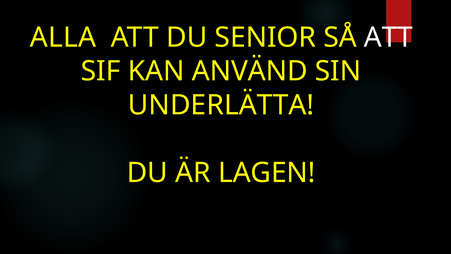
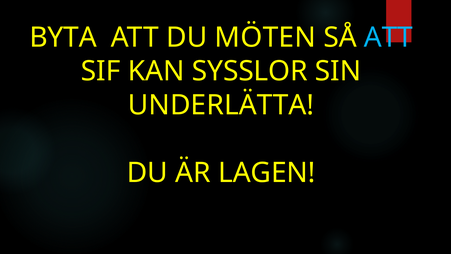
ALLA: ALLA -> BYTA (63, 37)
SENIOR: SENIOR -> MÖTEN (265, 37)
ATT colour: white -> light blue (388, 37)
ANVÄND: ANVÄND -> SYSSLOR (250, 71)
